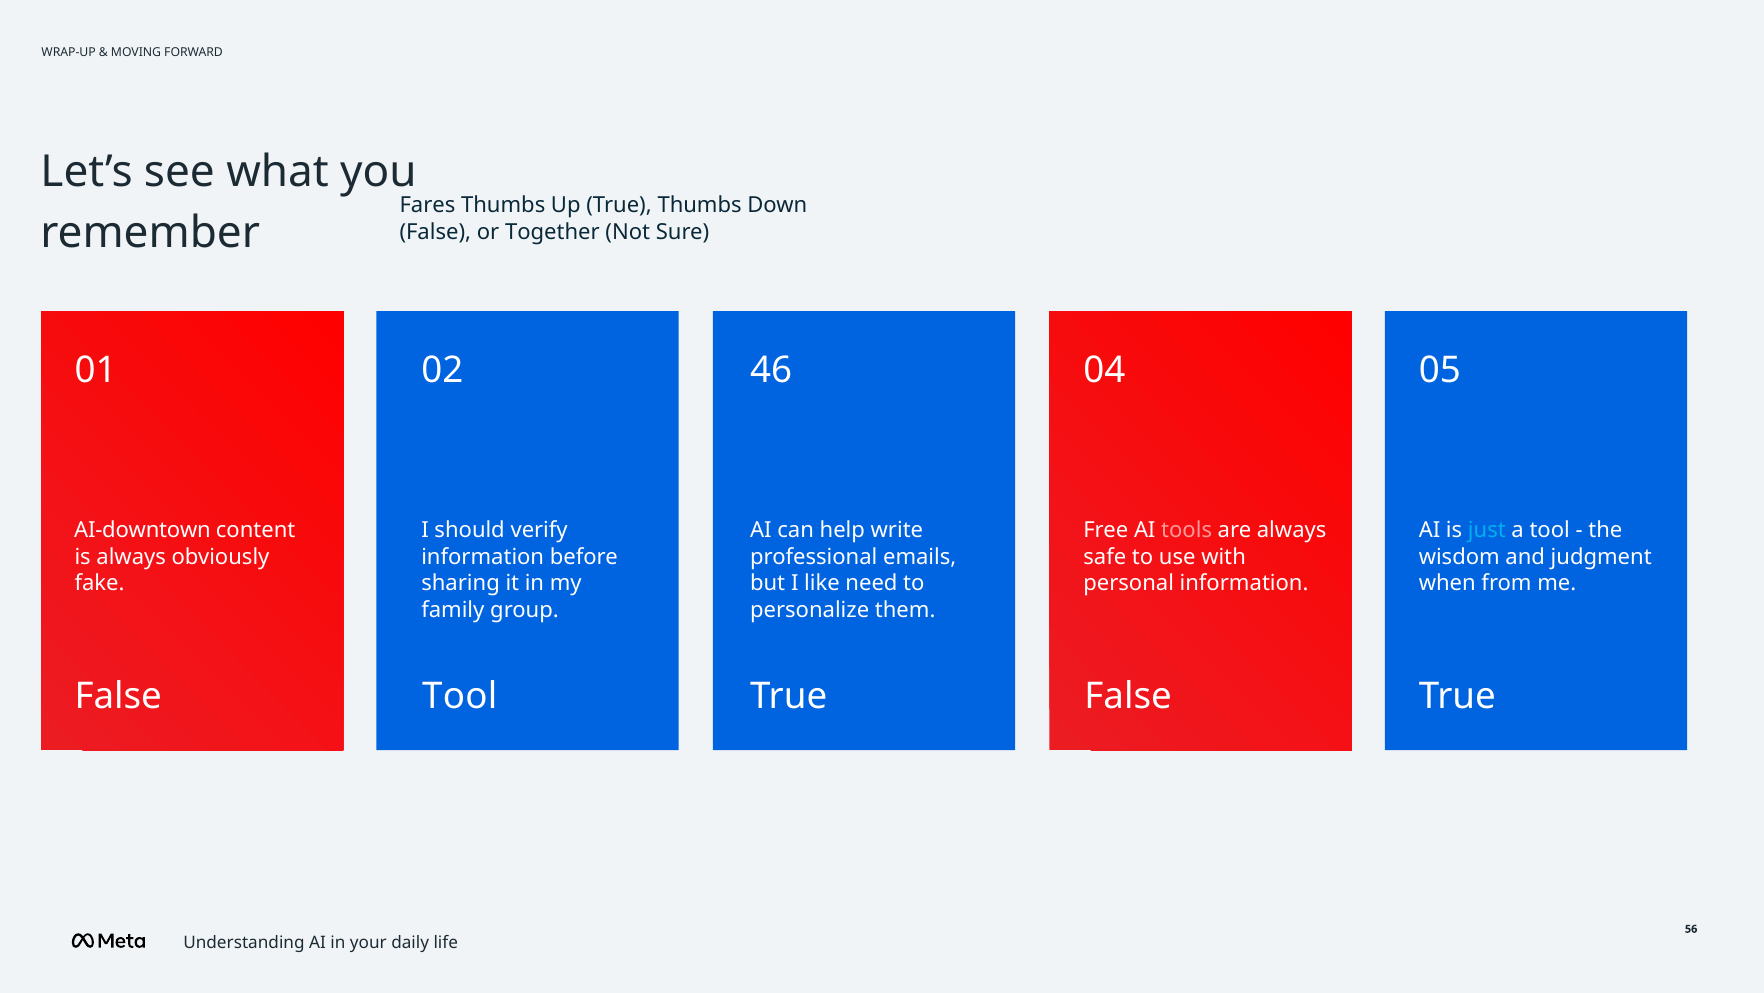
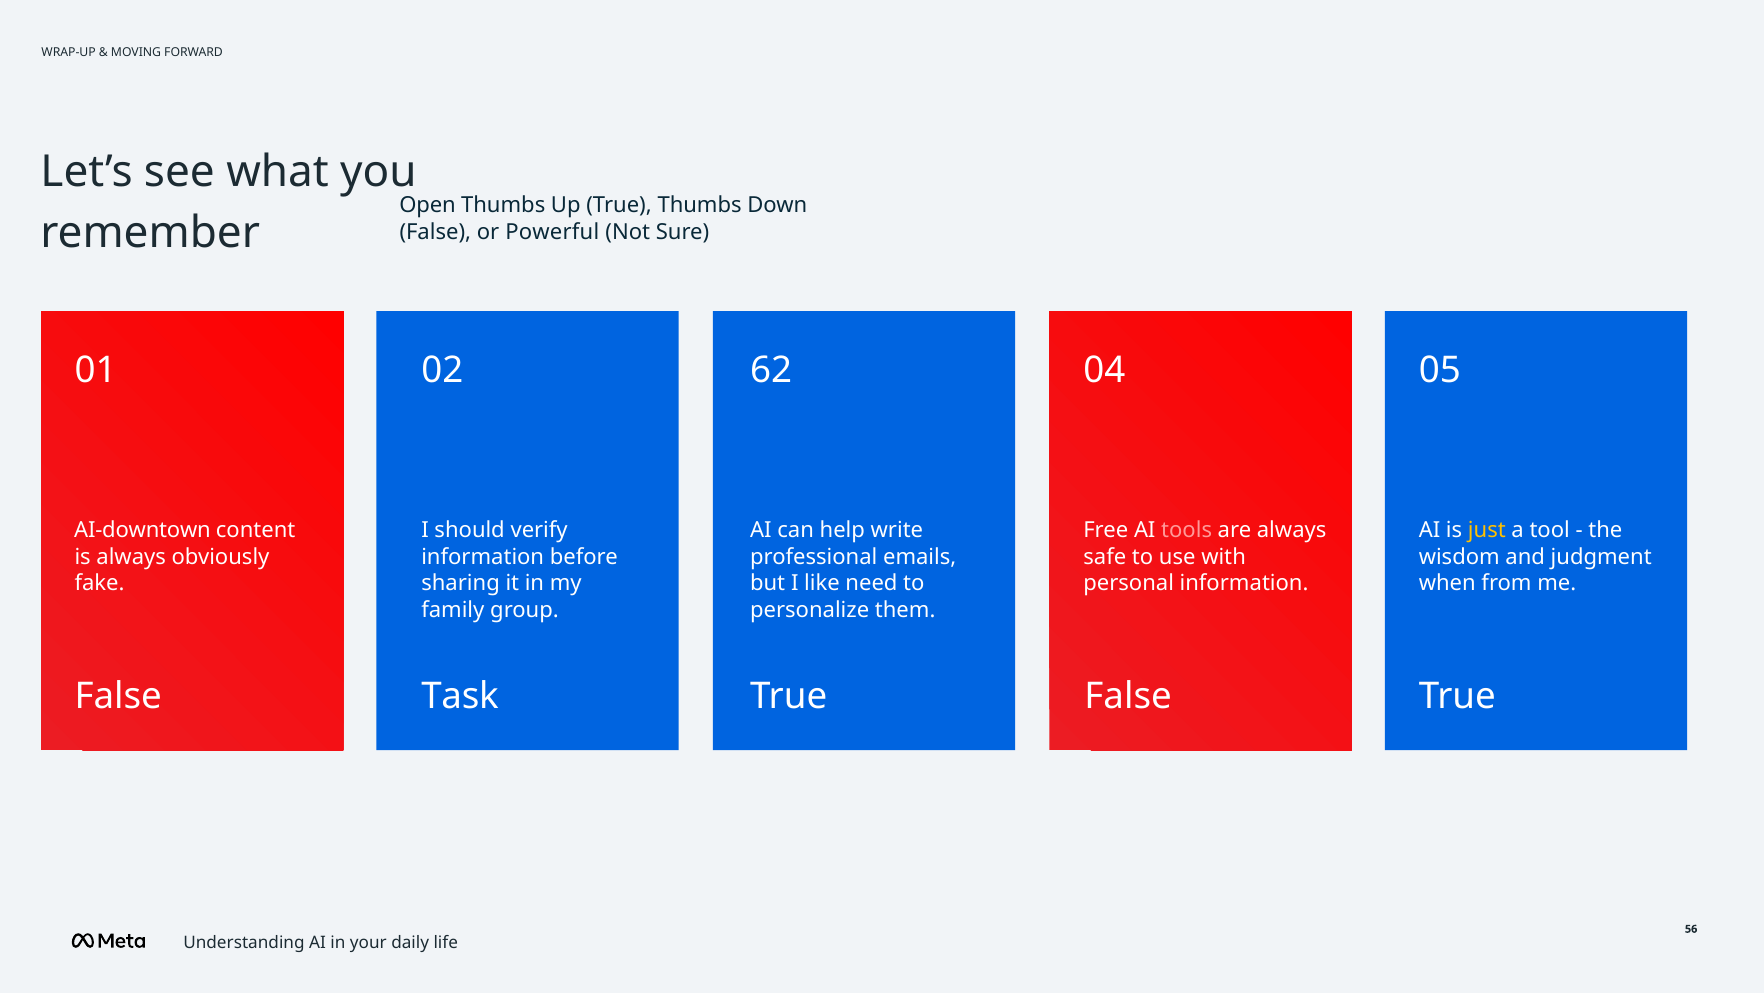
Fares: Fares -> Open (428, 206)
Together: Together -> Powerful (552, 232)
46: 46 -> 62 (771, 370)
just colour: light blue -> yellow (1487, 530)
False Tool: Tool -> Task (460, 696)
